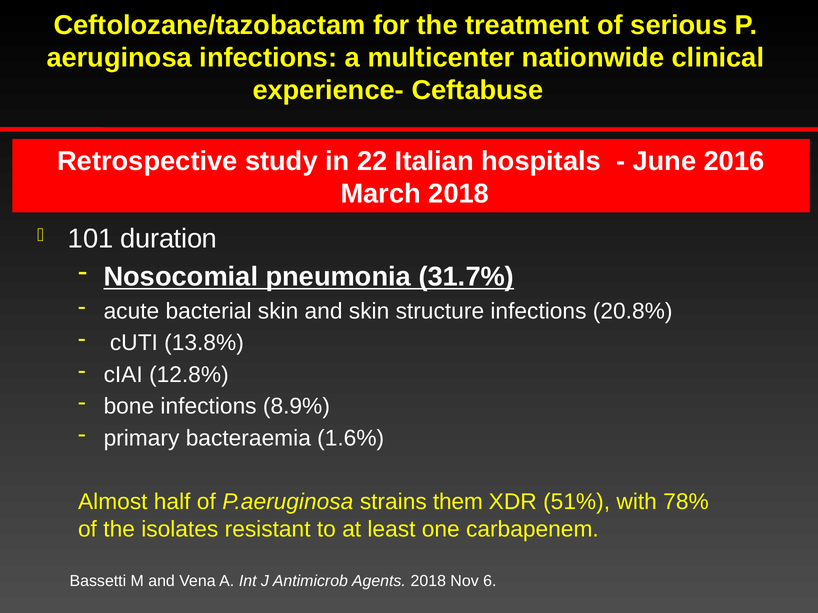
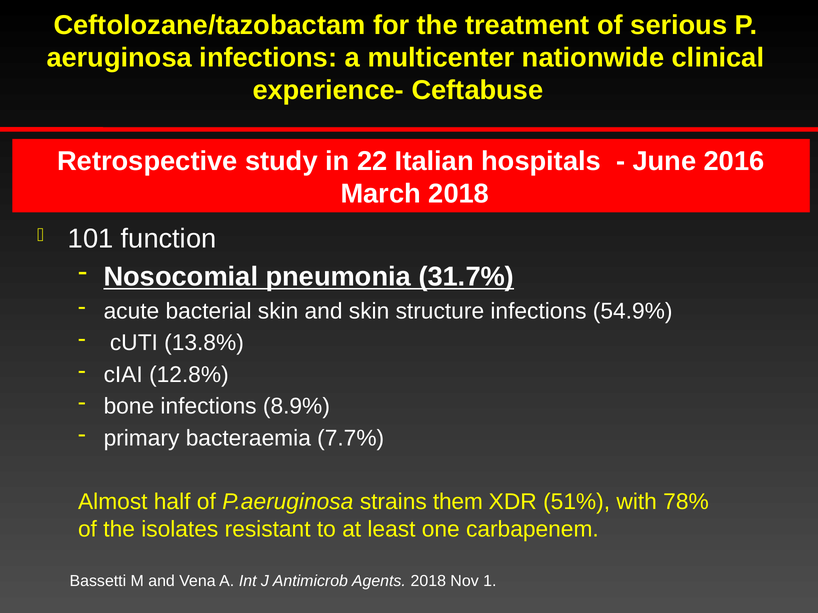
duration: duration -> function (169, 239)
20.8%: 20.8% -> 54.9% (633, 311)
1.6%: 1.6% -> 7.7% (351, 439)
6: 6 -> 1 (490, 581)
